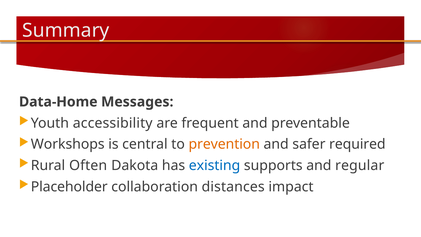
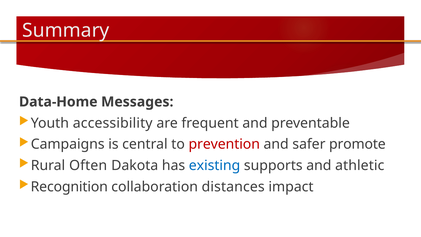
Workshops: Workshops -> Campaigns (68, 144)
prevention colour: orange -> red (224, 144)
required: required -> promote (357, 144)
regular: regular -> athletic (360, 165)
Placeholder: Placeholder -> Recognition (69, 187)
